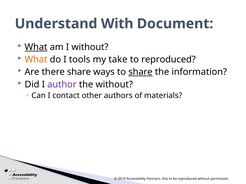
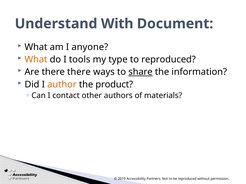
What underline: present -> none (36, 47)
I without: without -> anyone (90, 47)
take: take -> type (118, 60)
there share: share -> there (79, 72)
author colour: purple -> orange (62, 85)
the without: without -> product (114, 85)
